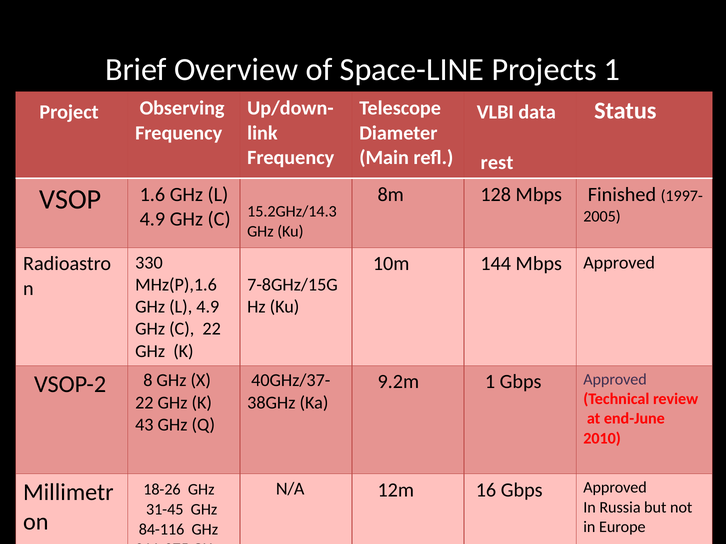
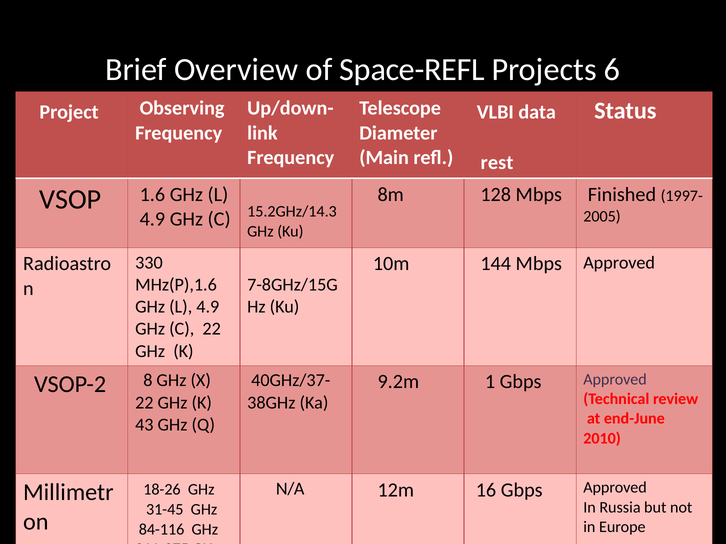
Space-LINE: Space-LINE -> Space-REFL (412, 69)
Projects 1: 1 -> 6 (612, 69)
